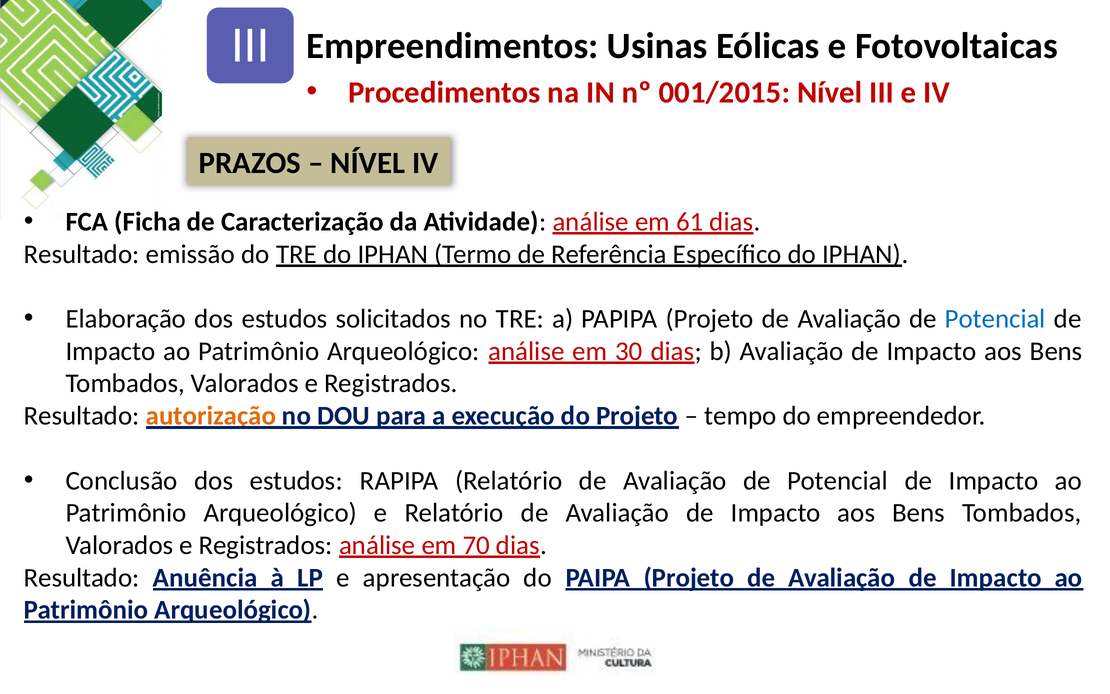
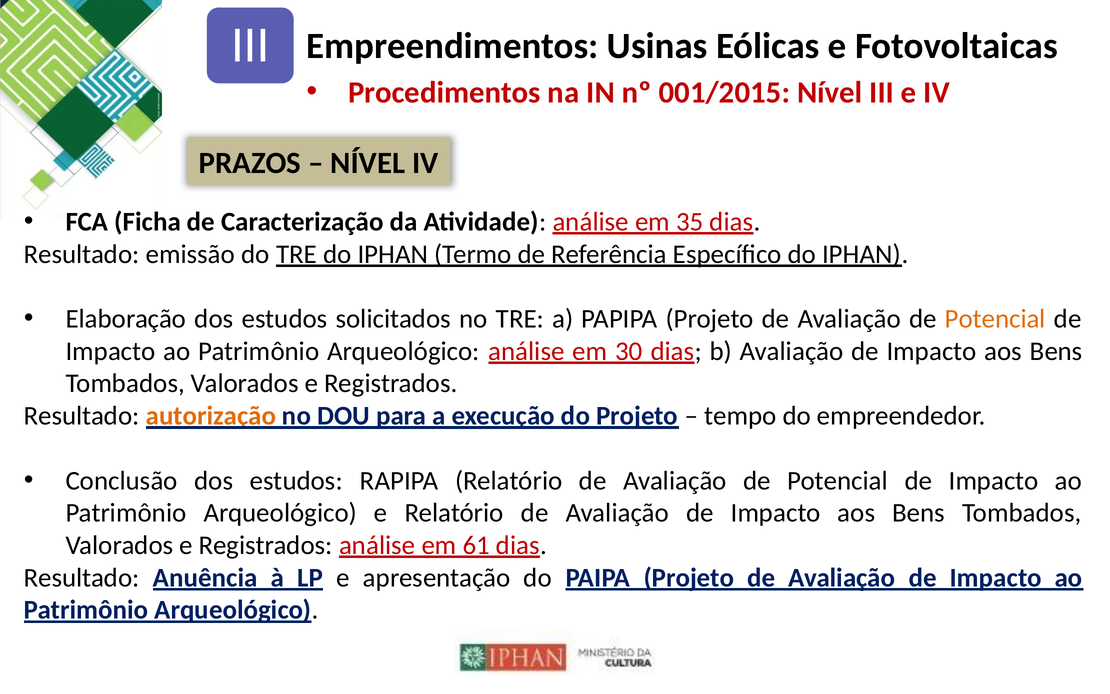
61: 61 -> 35 (690, 222)
Potencial colour: blue -> orange (995, 319)
70: 70 -> 61 (476, 545)
